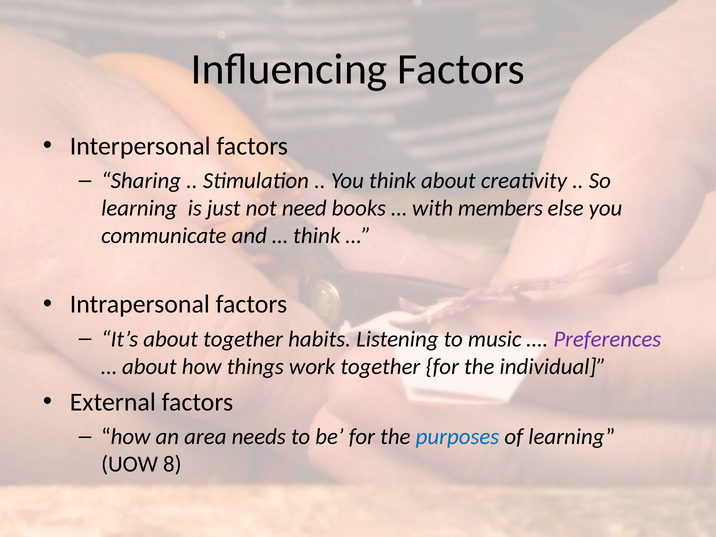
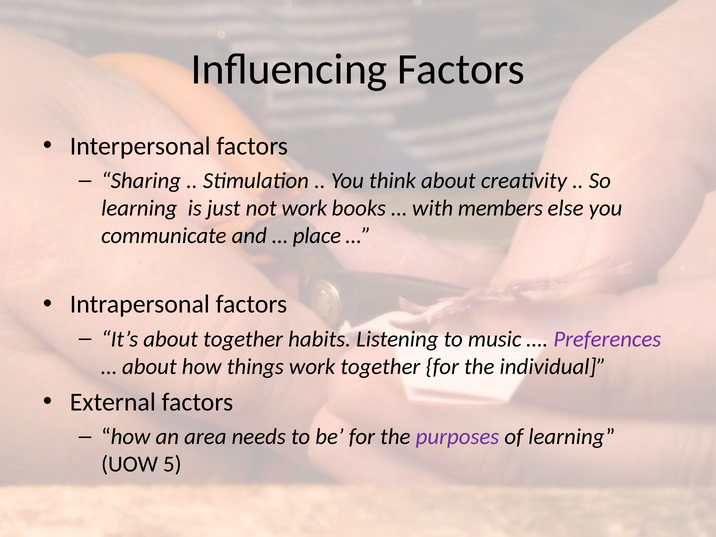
not need: need -> work (304, 208)
think: think -> place (317, 236)
purposes colour: blue -> purple (457, 437)
8: 8 -> 5 (172, 464)
